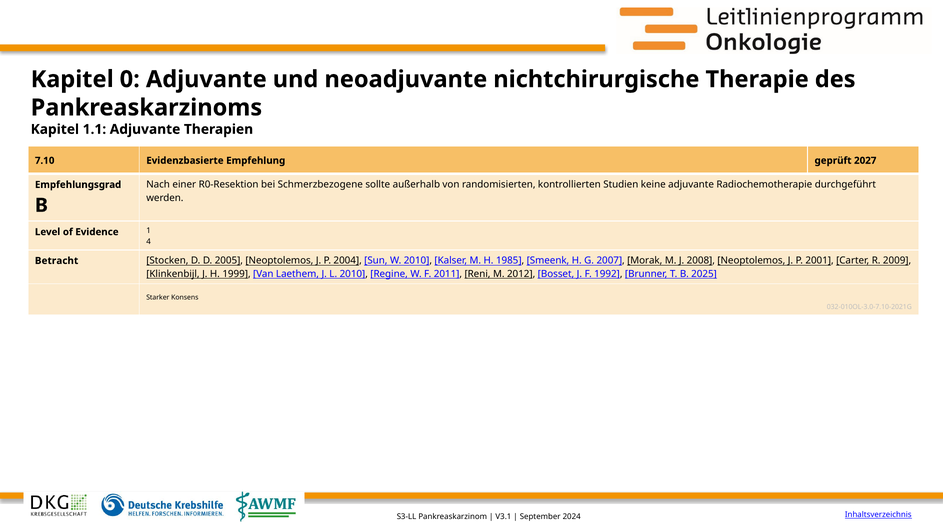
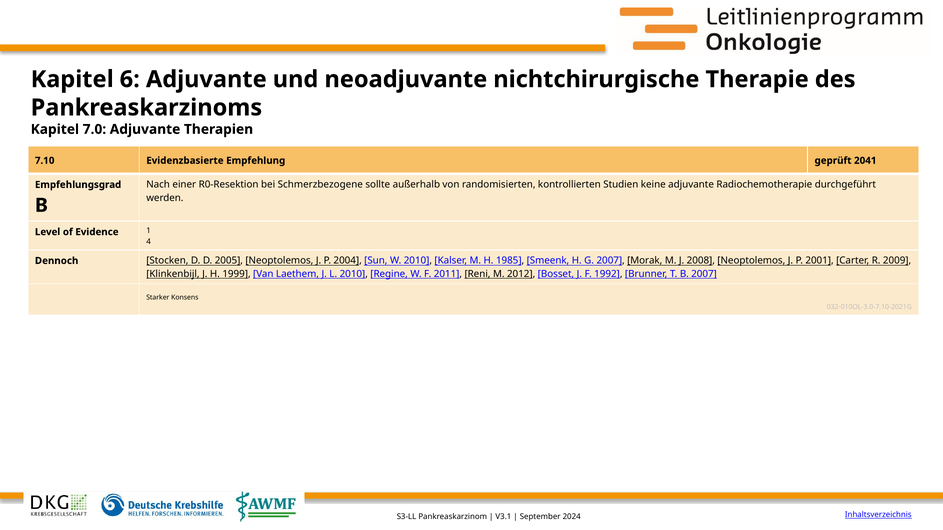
0: 0 -> 6 (130, 79)
1.1: 1.1 -> 7.0 (94, 129)
2027: 2027 -> 2041 (865, 161)
Betracht: Betracht -> Dennoch (57, 261)
B 2025: 2025 -> 2007 (704, 274)
